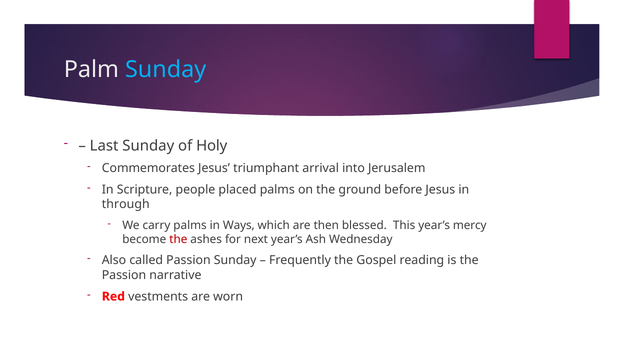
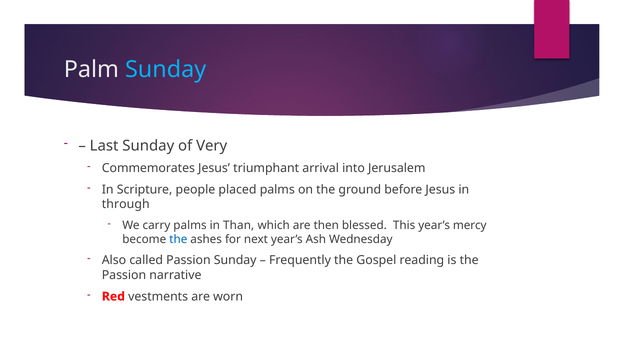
Holy: Holy -> Very (212, 146)
Ways: Ways -> Than (239, 225)
the colour: red -> blue (178, 239)
